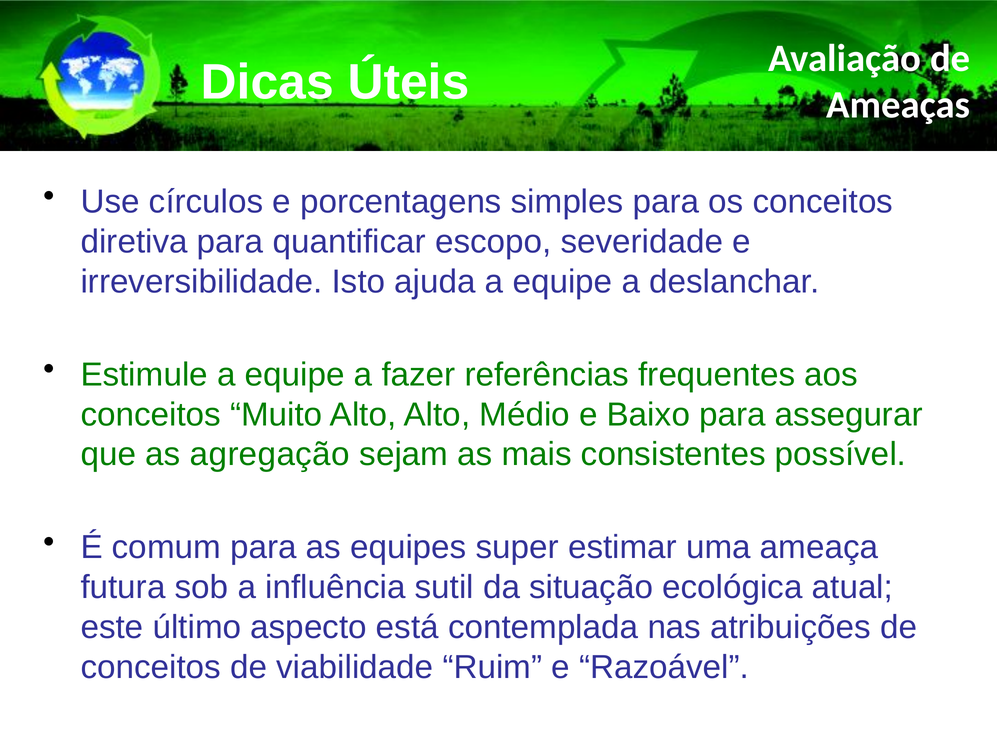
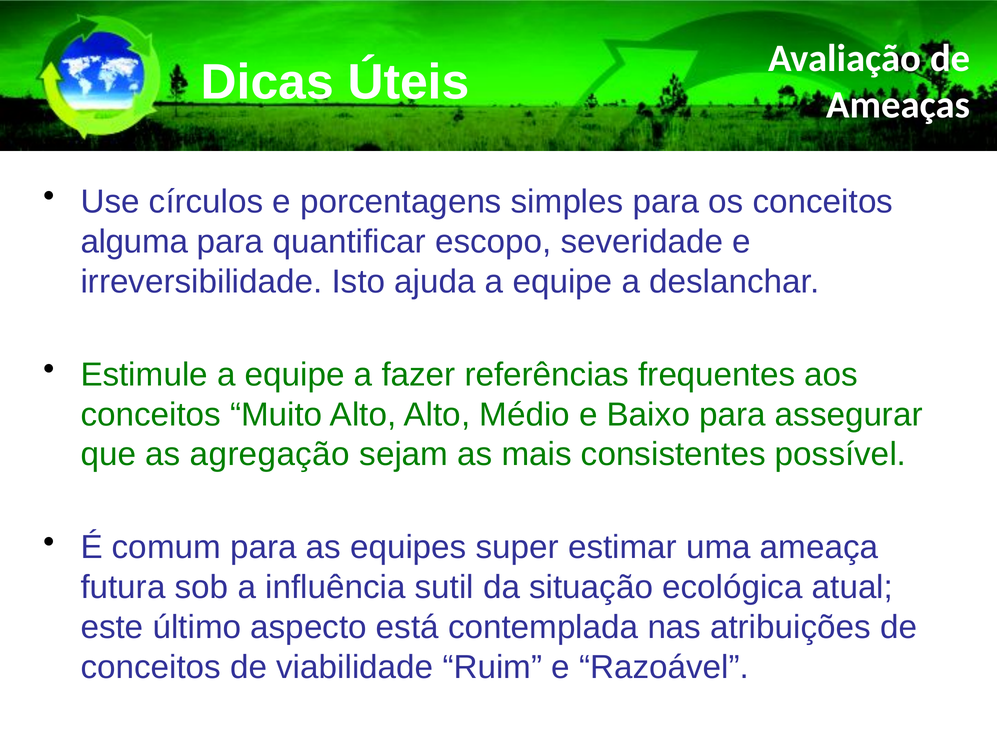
diretiva: diretiva -> alguma (134, 242)
